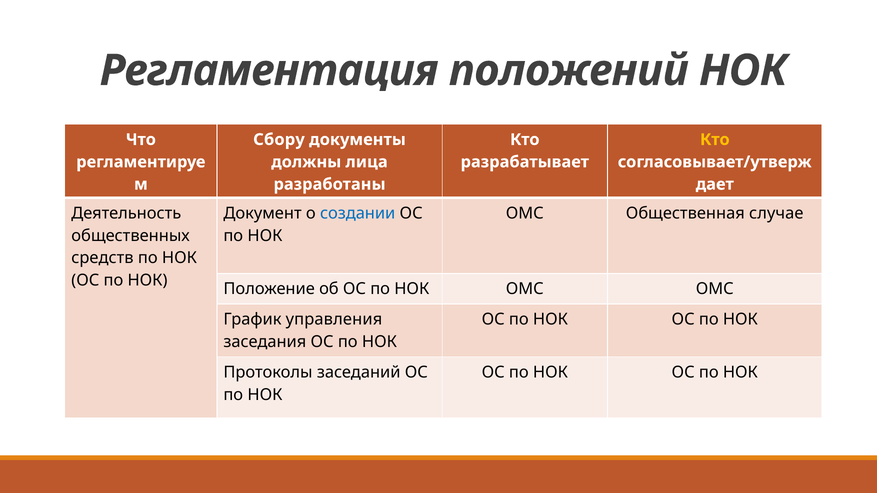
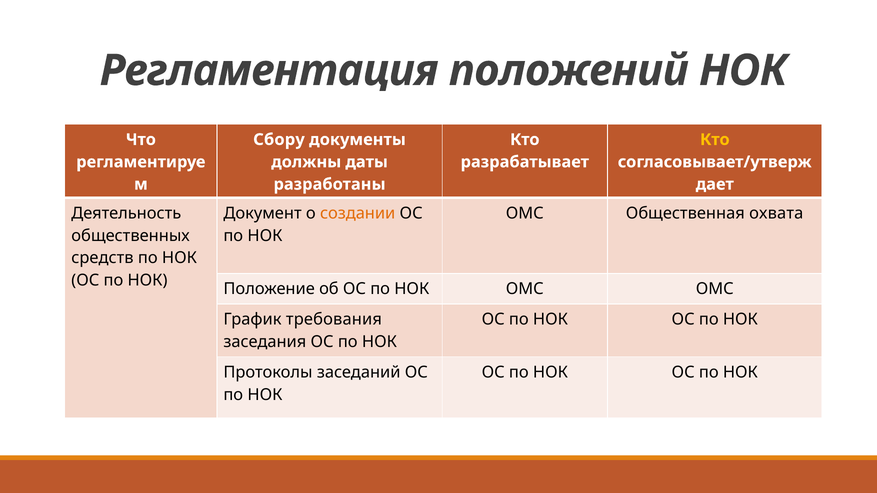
лица: лица -> даты (367, 162)
создании colour: blue -> orange (358, 213)
случае: случае -> охвата (776, 213)
управления: управления -> требования (334, 320)
